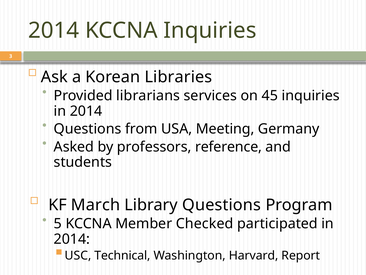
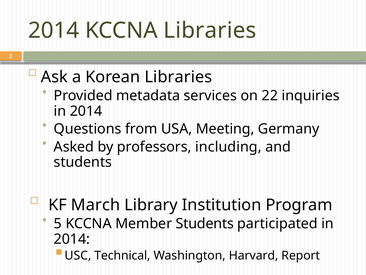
KCCNA Inquiries: Inquiries -> Libraries (210, 31)
librarians: librarians -> metadata (148, 95)
45: 45 -> 22 (270, 95)
reference: reference -> including (228, 147)
Library Questions: Questions -> Institution (222, 205)
Member Checked: Checked -> Students (205, 223)
